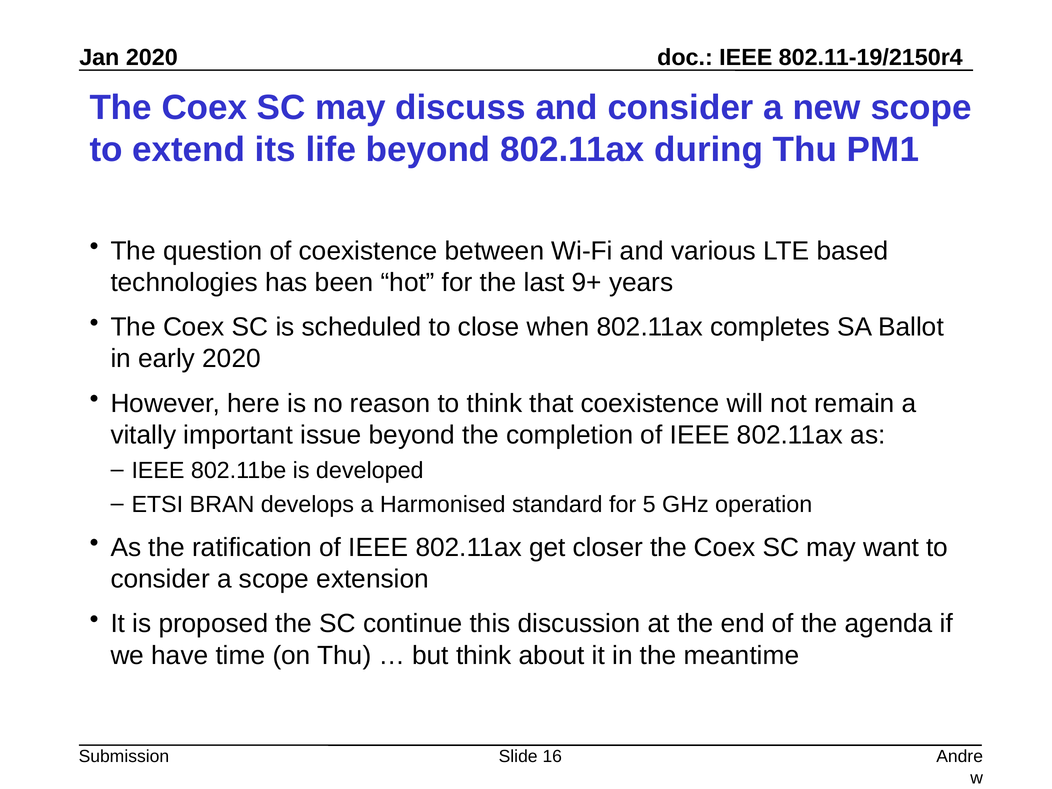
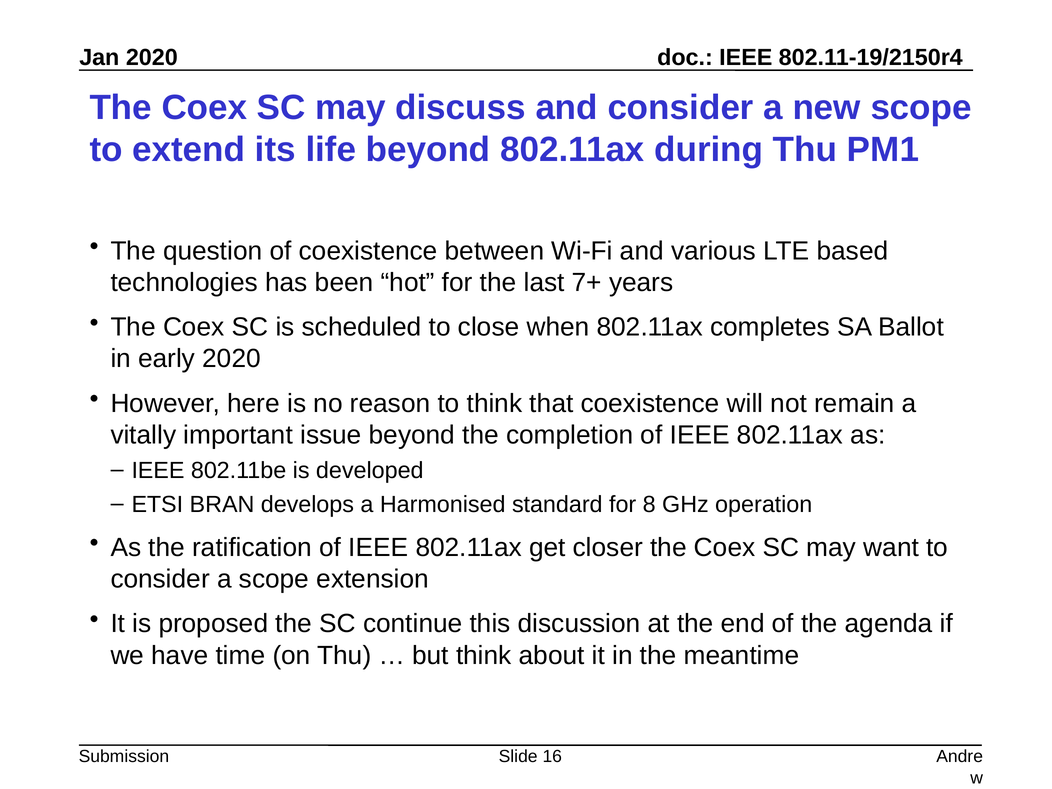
9+: 9+ -> 7+ (587, 282)
5: 5 -> 8 (649, 504)
